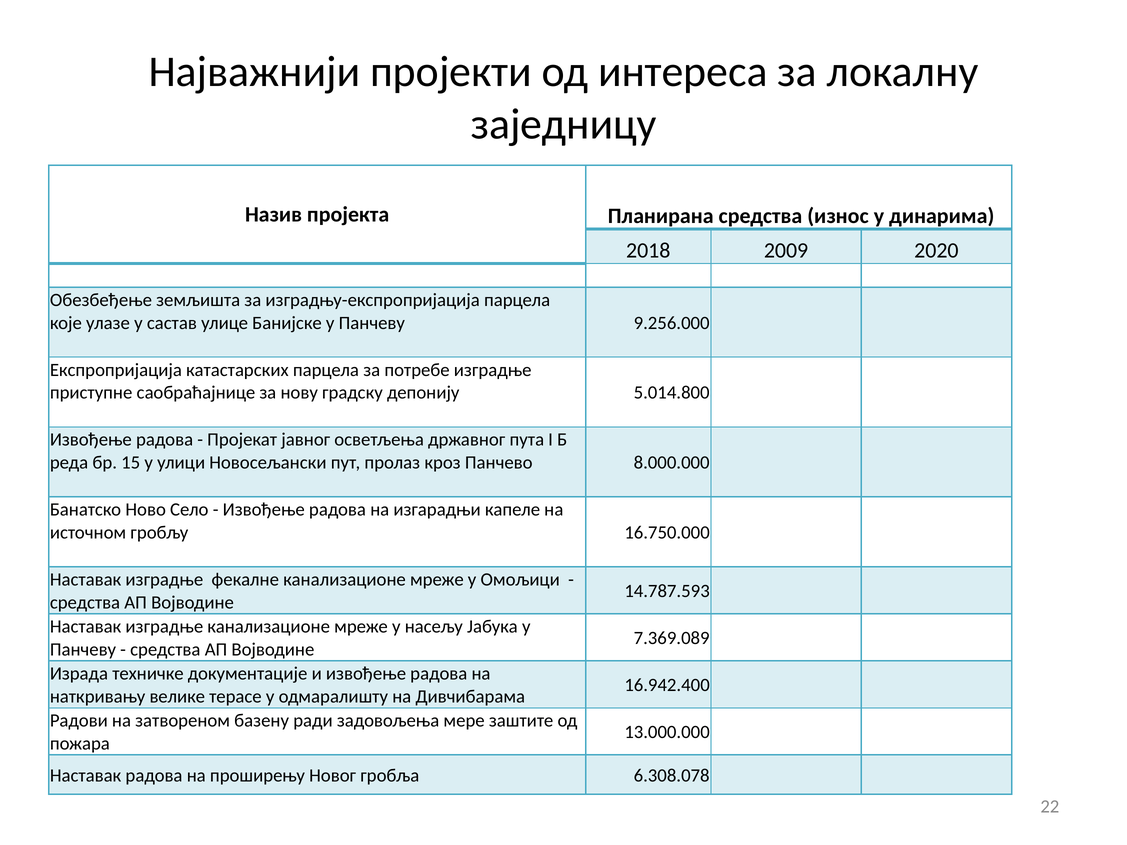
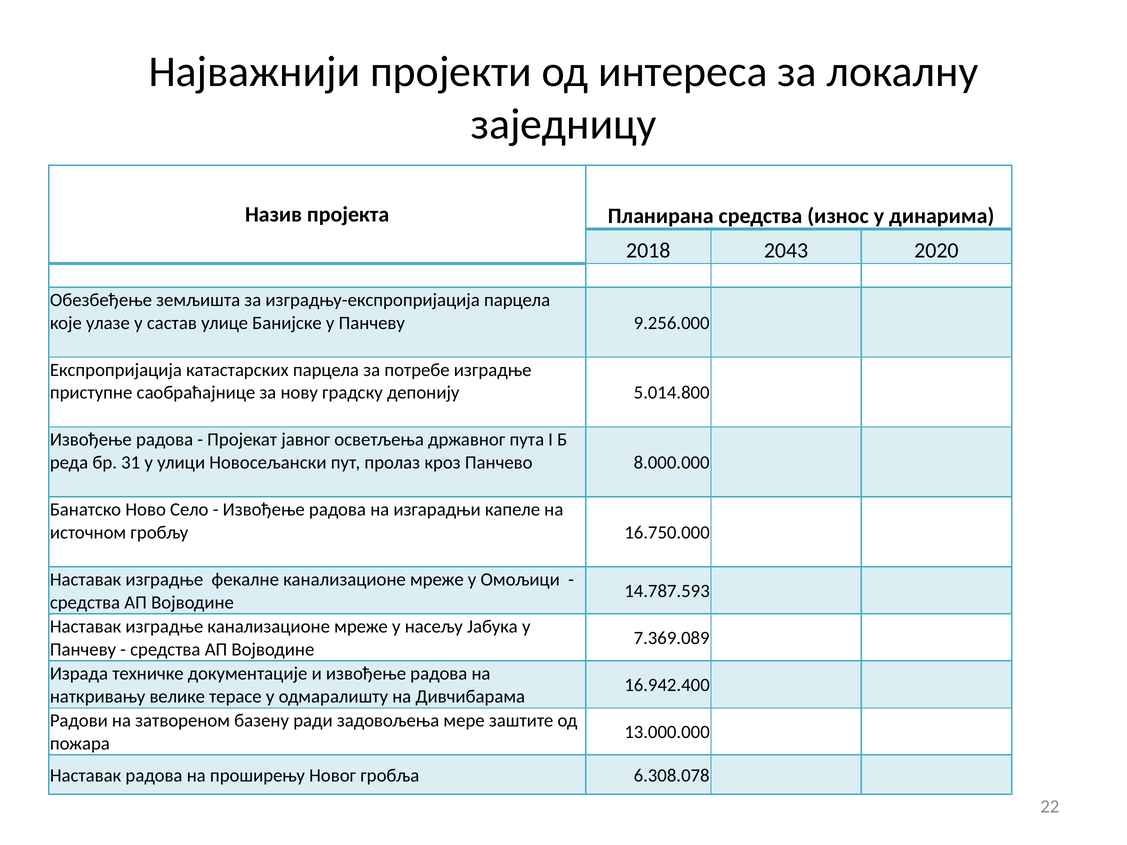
2009: 2009 -> 2043 (786, 251)
15: 15 -> 31 (131, 463)
